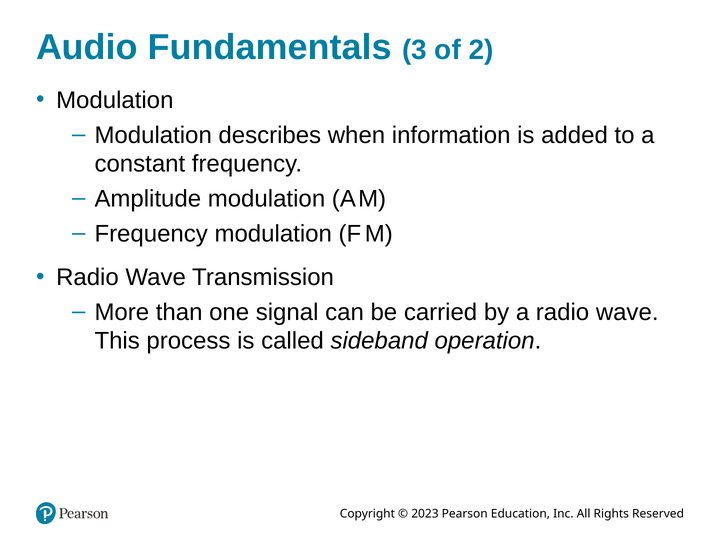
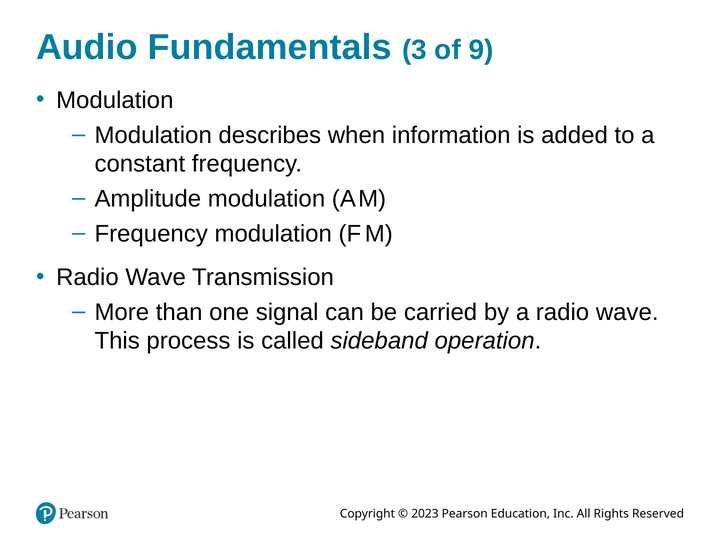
2: 2 -> 9 (481, 50)
